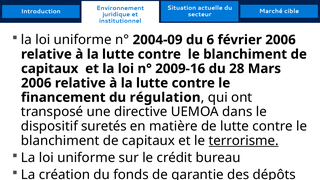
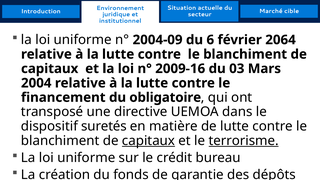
février 2006: 2006 -> 2064 (281, 40)
28: 28 -> 03 (237, 69)
2006: 2006 -> 2004 (36, 83)
régulation: régulation -> obligatoire (165, 97)
capitaux underline: none -> present (148, 141)
